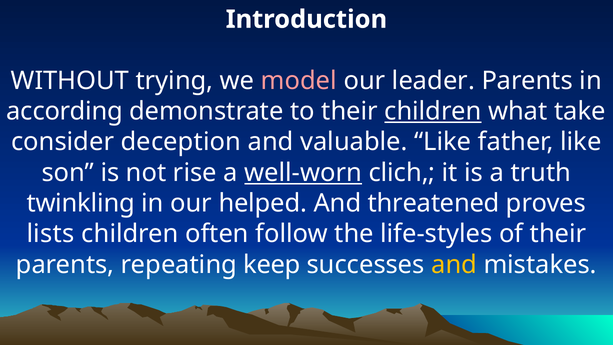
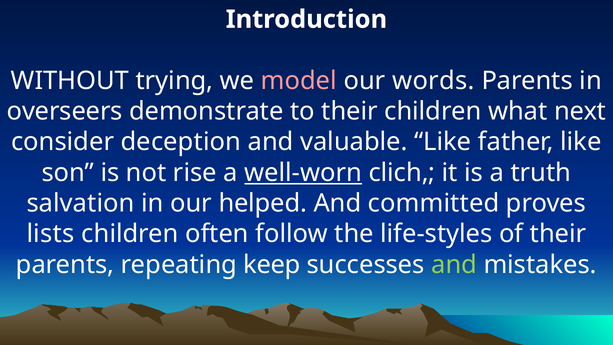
leader: leader -> words (433, 81)
according: according -> overseers (65, 111)
children underline: present -> none (433, 111)
take: take -> next (580, 111)
twinkling: twinkling -> salvation (81, 203)
threatened: threatened -> committed (434, 203)
and colour: yellow -> light green (454, 265)
